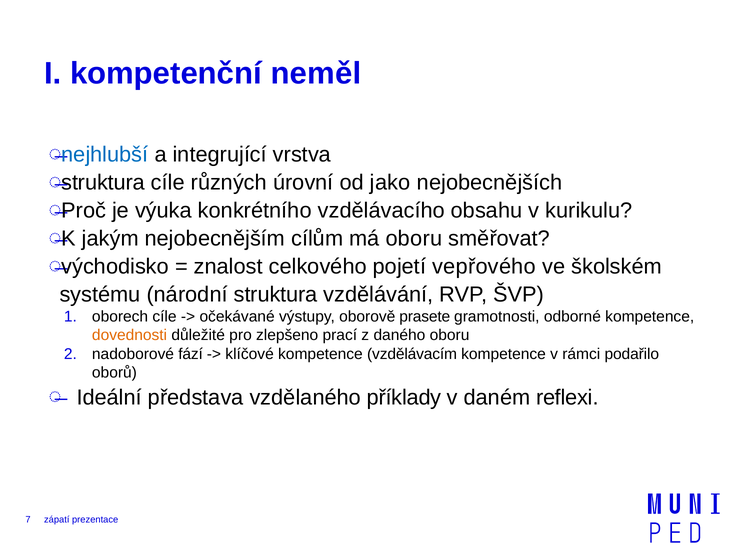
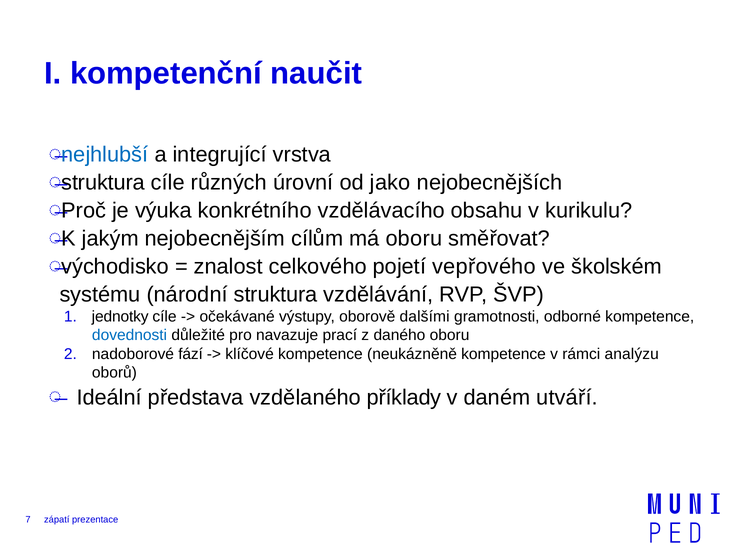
neměl: neměl -> naučit (316, 73)
oborech: oborech -> jednotky (120, 317)
prasete: prasete -> dalšími (425, 317)
dovednosti colour: orange -> blue (130, 335)
zlepšeno: zlepšeno -> navazuje (287, 335)
vzdělávacím: vzdělávacím -> neukázněně (412, 354)
podařilo: podařilo -> analýzu (632, 354)
reflexi: reflexi -> utváří (567, 398)
